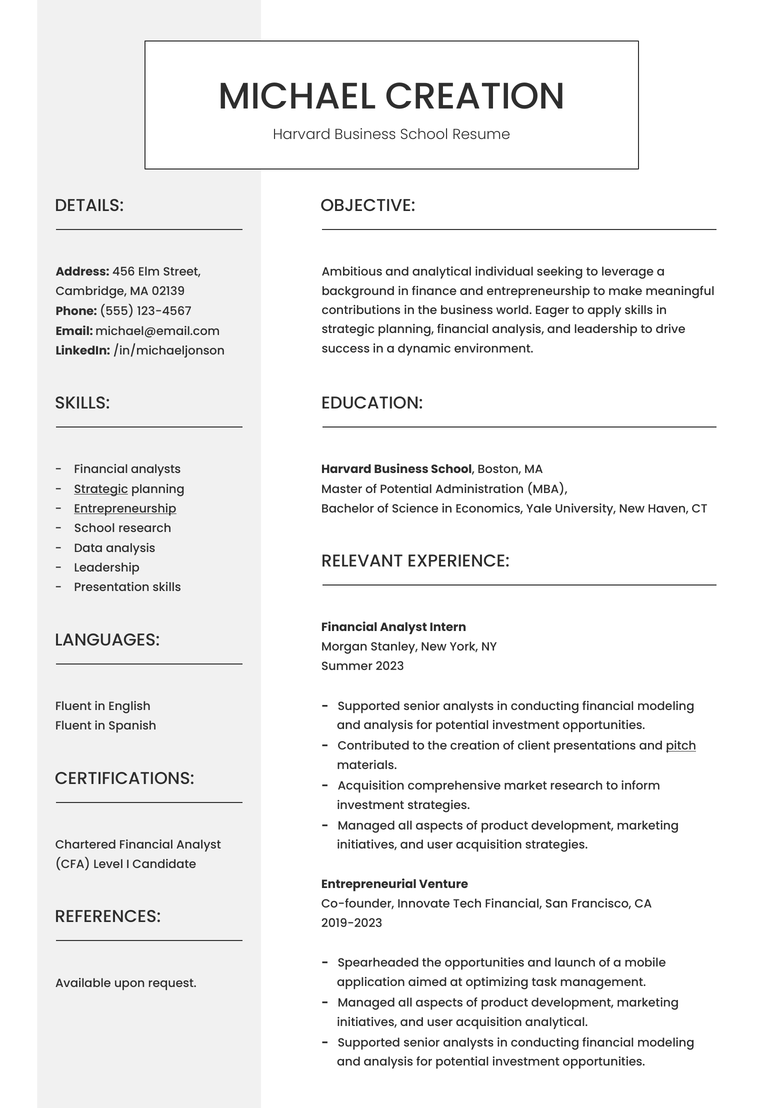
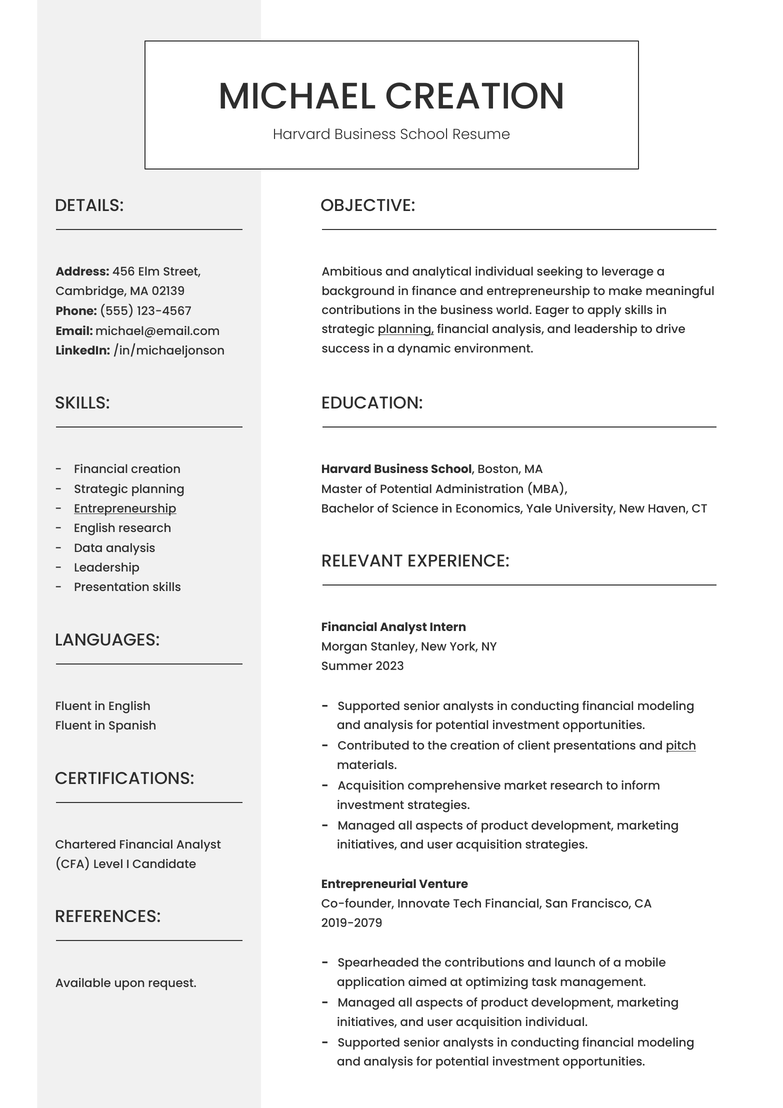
planning underline: none -> present (406, 329)
Financial analysts: analysts -> creation (156, 469)
Strategic underline: present -> none (101, 489)
School: School -> English (95, 528)
2019-2023: 2019-2023 -> 2019-2079 (352, 923)
the opportunities: opportunities -> contributions (485, 963)
acquisition analytical: analytical -> individual (557, 1022)
